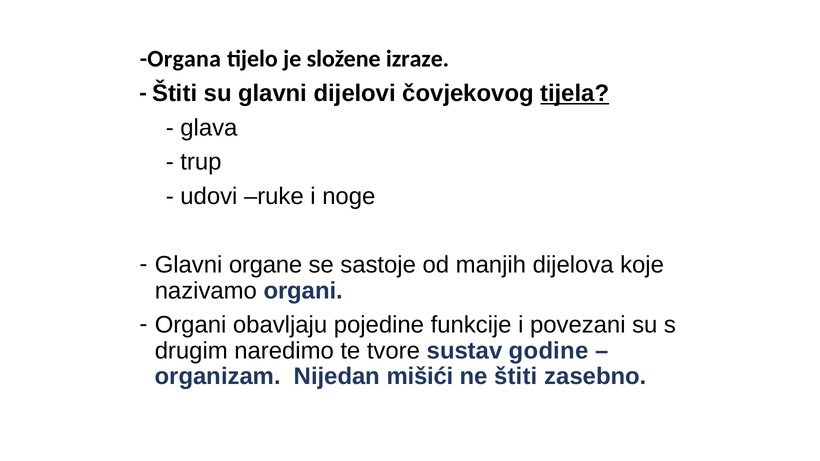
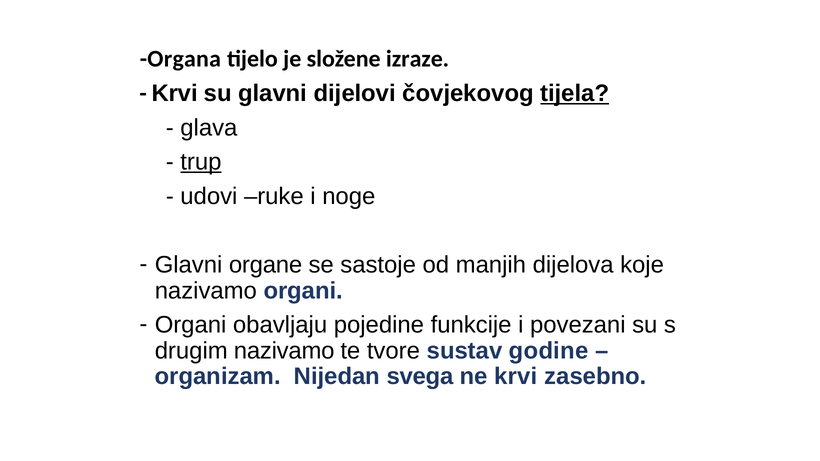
Štiti: Štiti -> Krvi (175, 93)
trup underline: none -> present (201, 162)
drugim naredimo: naredimo -> nazivamo (284, 351)
mišići: mišići -> svega (420, 377)
ne štiti: štiti -> krvi (516, 377)
